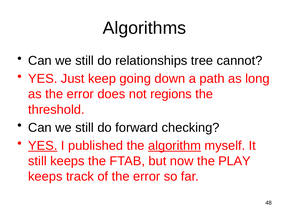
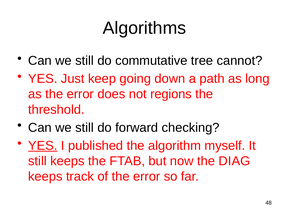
relationships: relationships -> commutative (151, 61)
algorithm underline: present -> none (175, 145)
PLAY: PLAY -> DIAG (234, 161)
